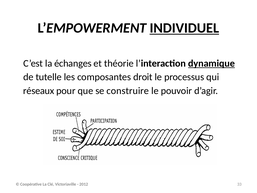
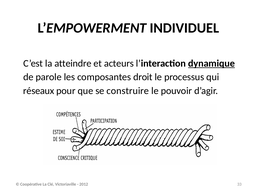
INDIVIDUEL underline: present -> none (184, 28)
échanges: échanges -> atteindre (73, 63)
théorie: théorie -> acteurs (119, 63)
tutelle: tutelle -> parole (49, 77)
